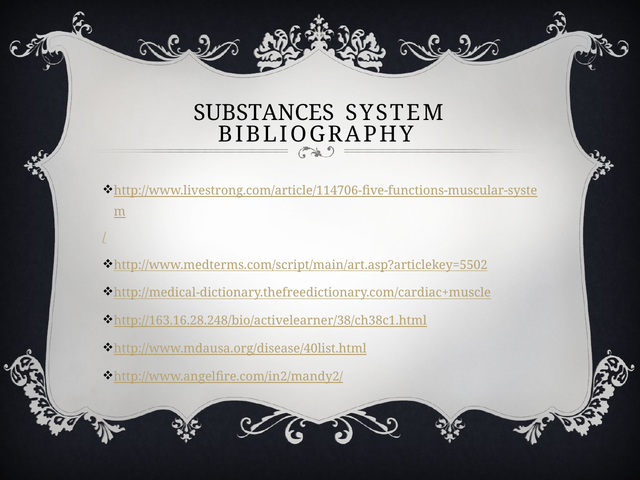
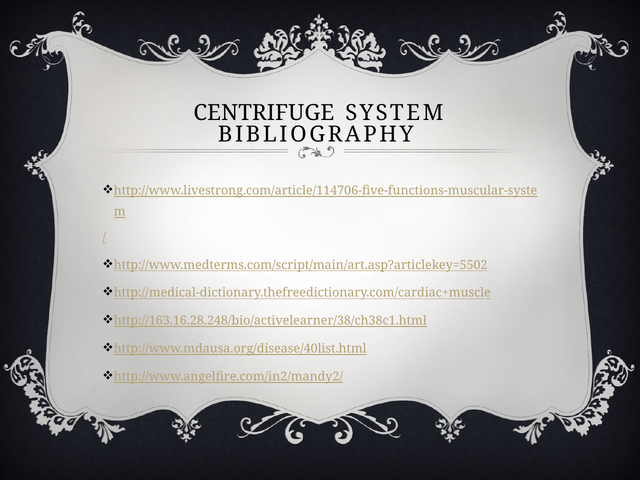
SUBSTANCES: SUBSTANCES -> CENTRIFUGE (264, 113)
